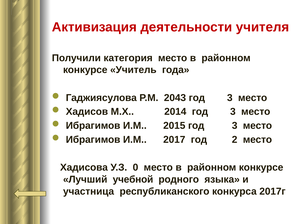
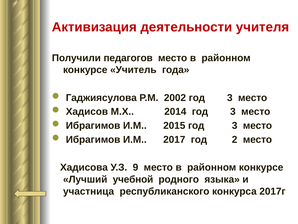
категория: категория -> педагогов (128, 58)
2043: 2043 -> 2002 (175, 98)
0: 0 -> 9 (135, 167)
